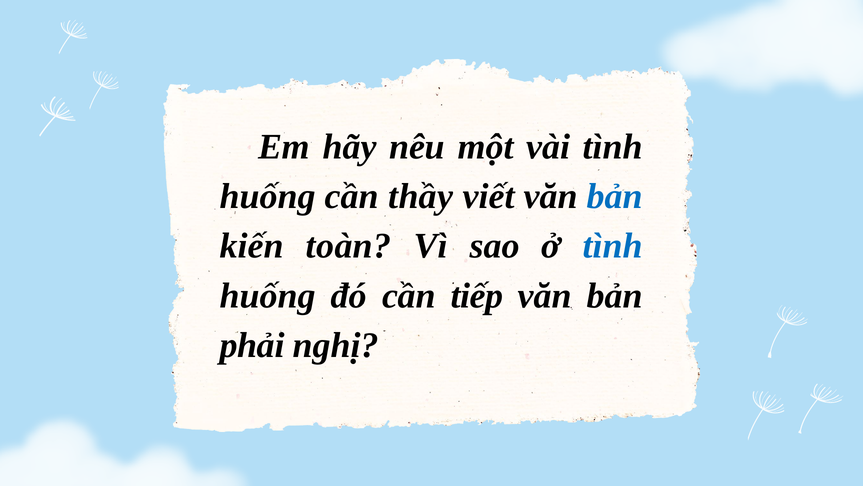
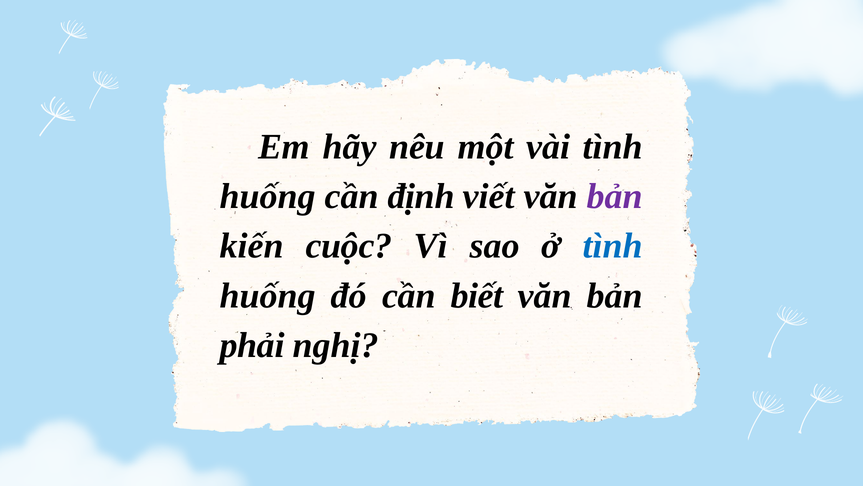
thầy: thầy -> định (421, 196)
bản colour: blue -> purple (615, 196)
toàn: toàn -> cuộc (349, 246)
tiếp: tiếp -> biết (477, 295)
